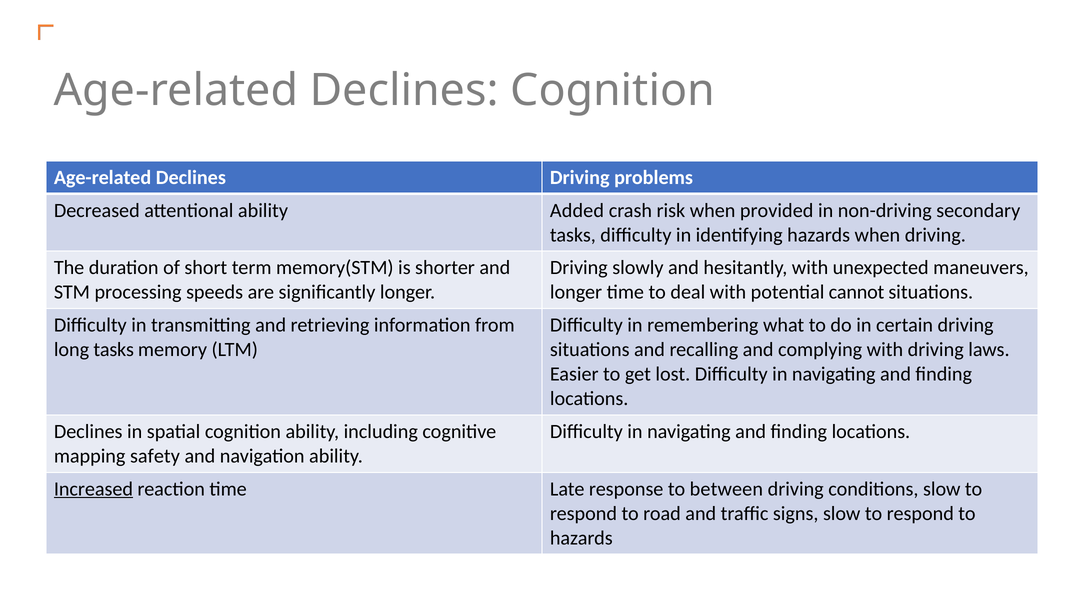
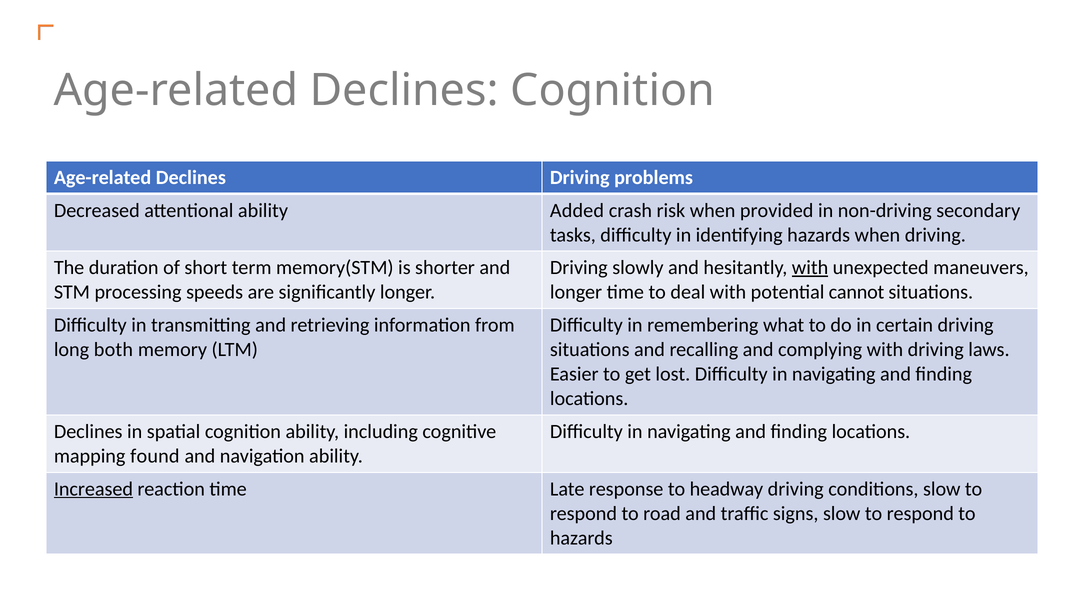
with underline: none -> present (810, 268)
long tasks: tasks -> both (113, 350)
safety: safety -> found (155, 456)
between: between -> headway (726, 489)
